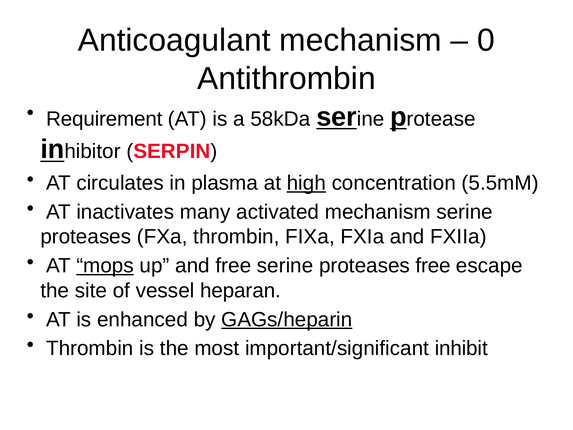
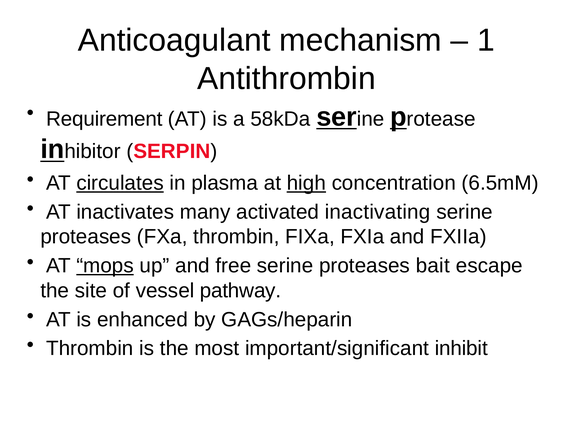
0: 0 -> 1 (486, 40)
circulates underline: none -> present (120, 183)
5.5mM: 5.5mM -> 6.5mM (500, 183)
activated mechanism: mechanism -> inactivating (378, 212)
proteases free: free -> bait (433, 266)
heparan: heparan -> pathway (241, 290)
GAGs/heparin underline: present -> none (287, 319)
